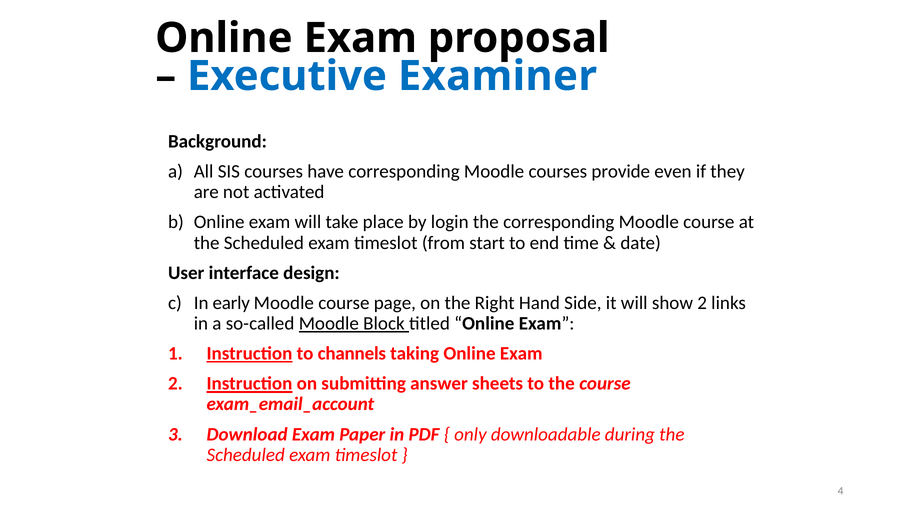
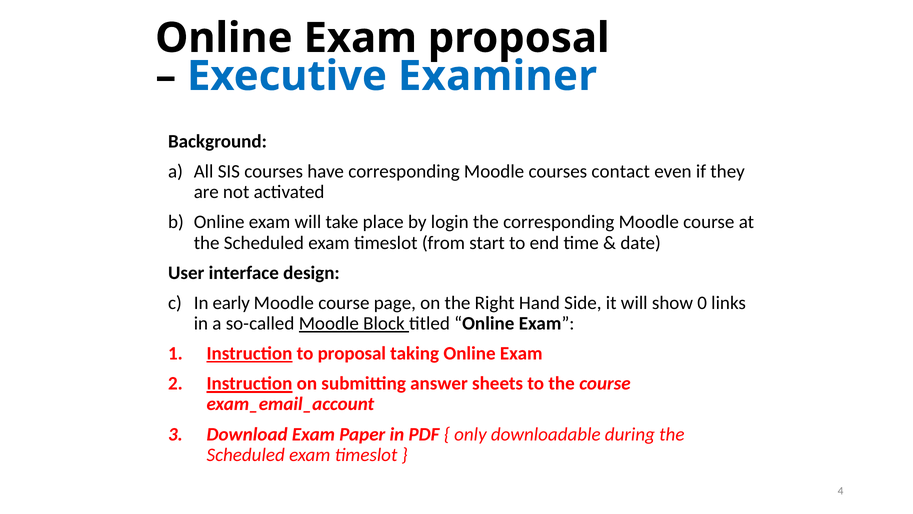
provide: provide -> contact (621, 171)
show 2: 2 -> 0 (702, 303)
to channels: channels -> proposal (352, 353)
